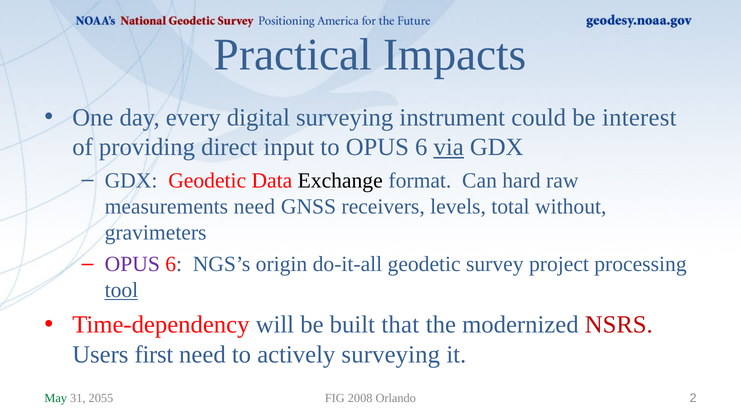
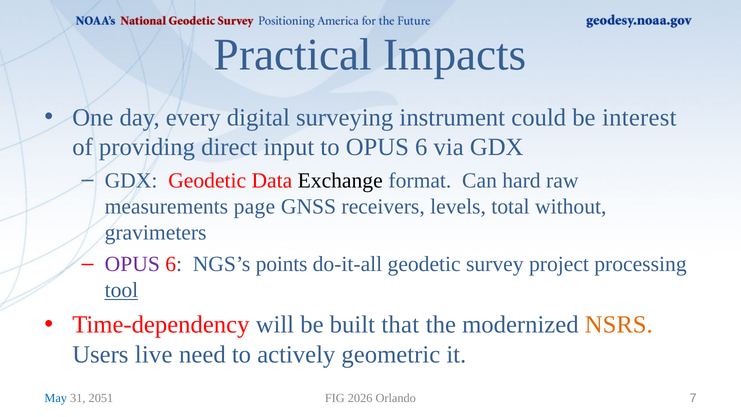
via underline: present -> none (449, 147)
measurements need: need -> page (254, 206)
origin: origin -> points (282, 264)
NSRS colour: red -> orange (619, 325)
first: first -> live (154, 354)
actively surveying: surveying -> geometric (391, 354)
May colour: green -> blue (56, 398)
2055: 2055 -> 2051 (101, 398)
2008: 2008 -> 2026 (360, 398)
2: 2 -> 7 (693, 398)
